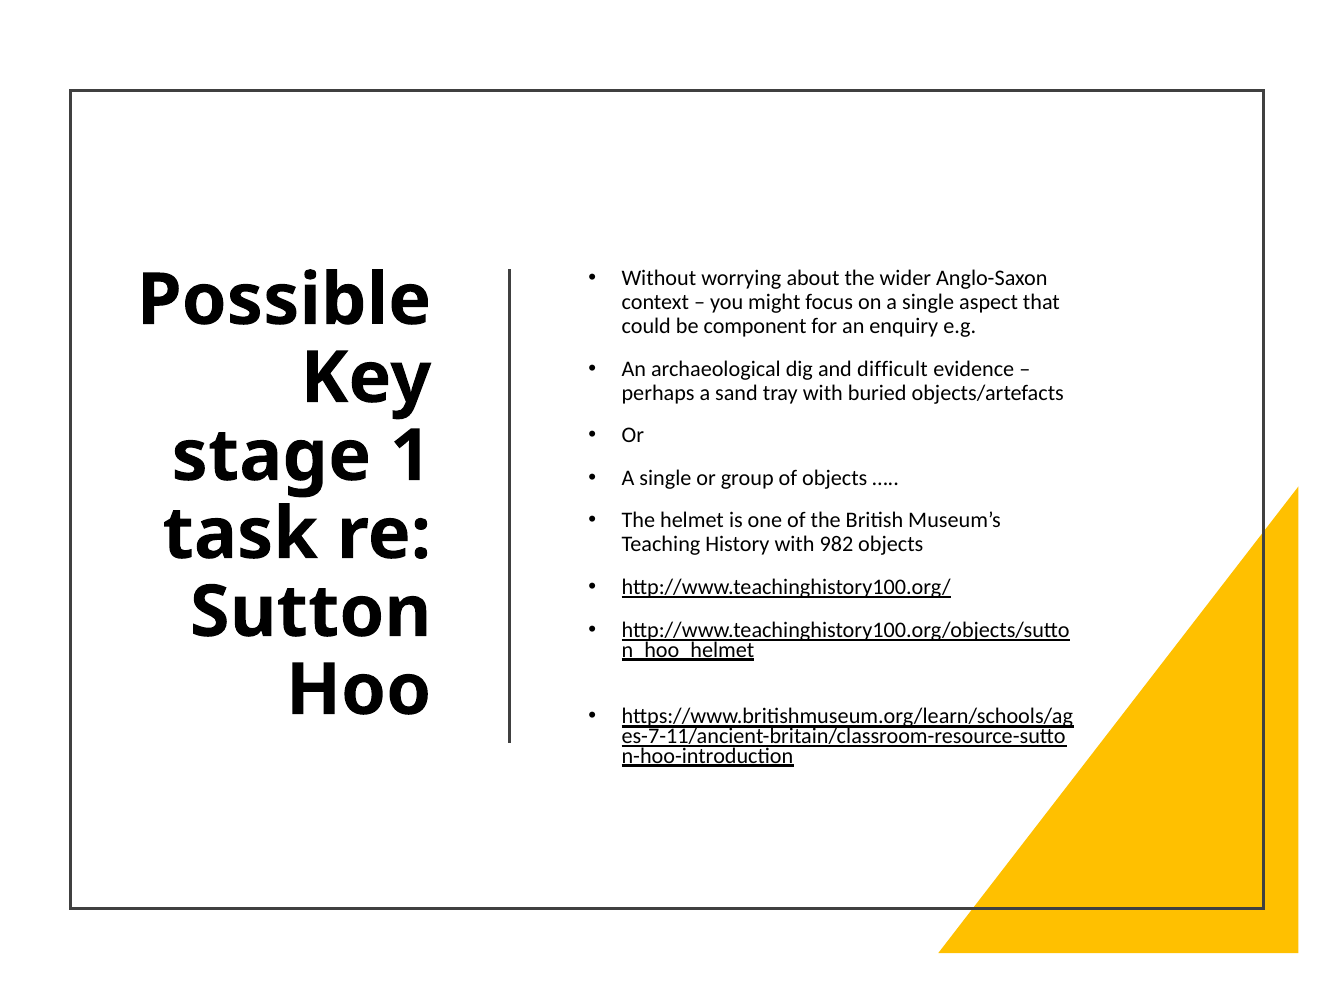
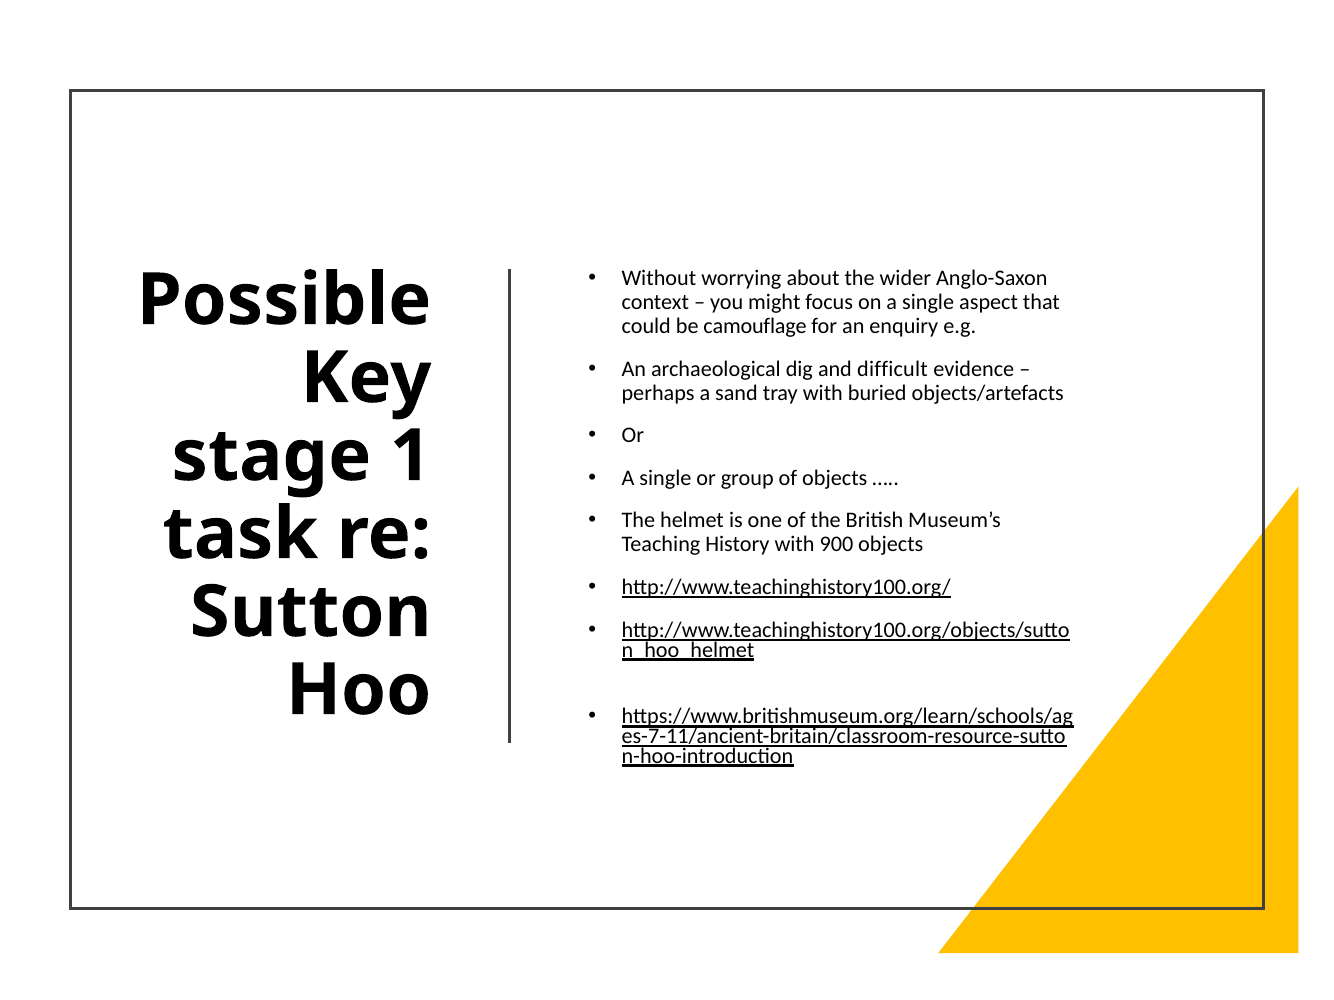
component: component -> camouflage (755, 327)
982: 982 -> 900 (836, 545)
